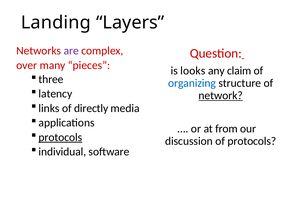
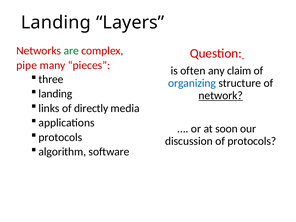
are colour: purple -> green (71, 51)
over: over -> pipe (27, 65)
looks: looks -> often (193, 71)
latency: latency -> landing (55, 94)
from: from -> soon (227, 129)
protocols underline: present -> none (60, 137)
individual: individual -> algorithm (62, 152)
